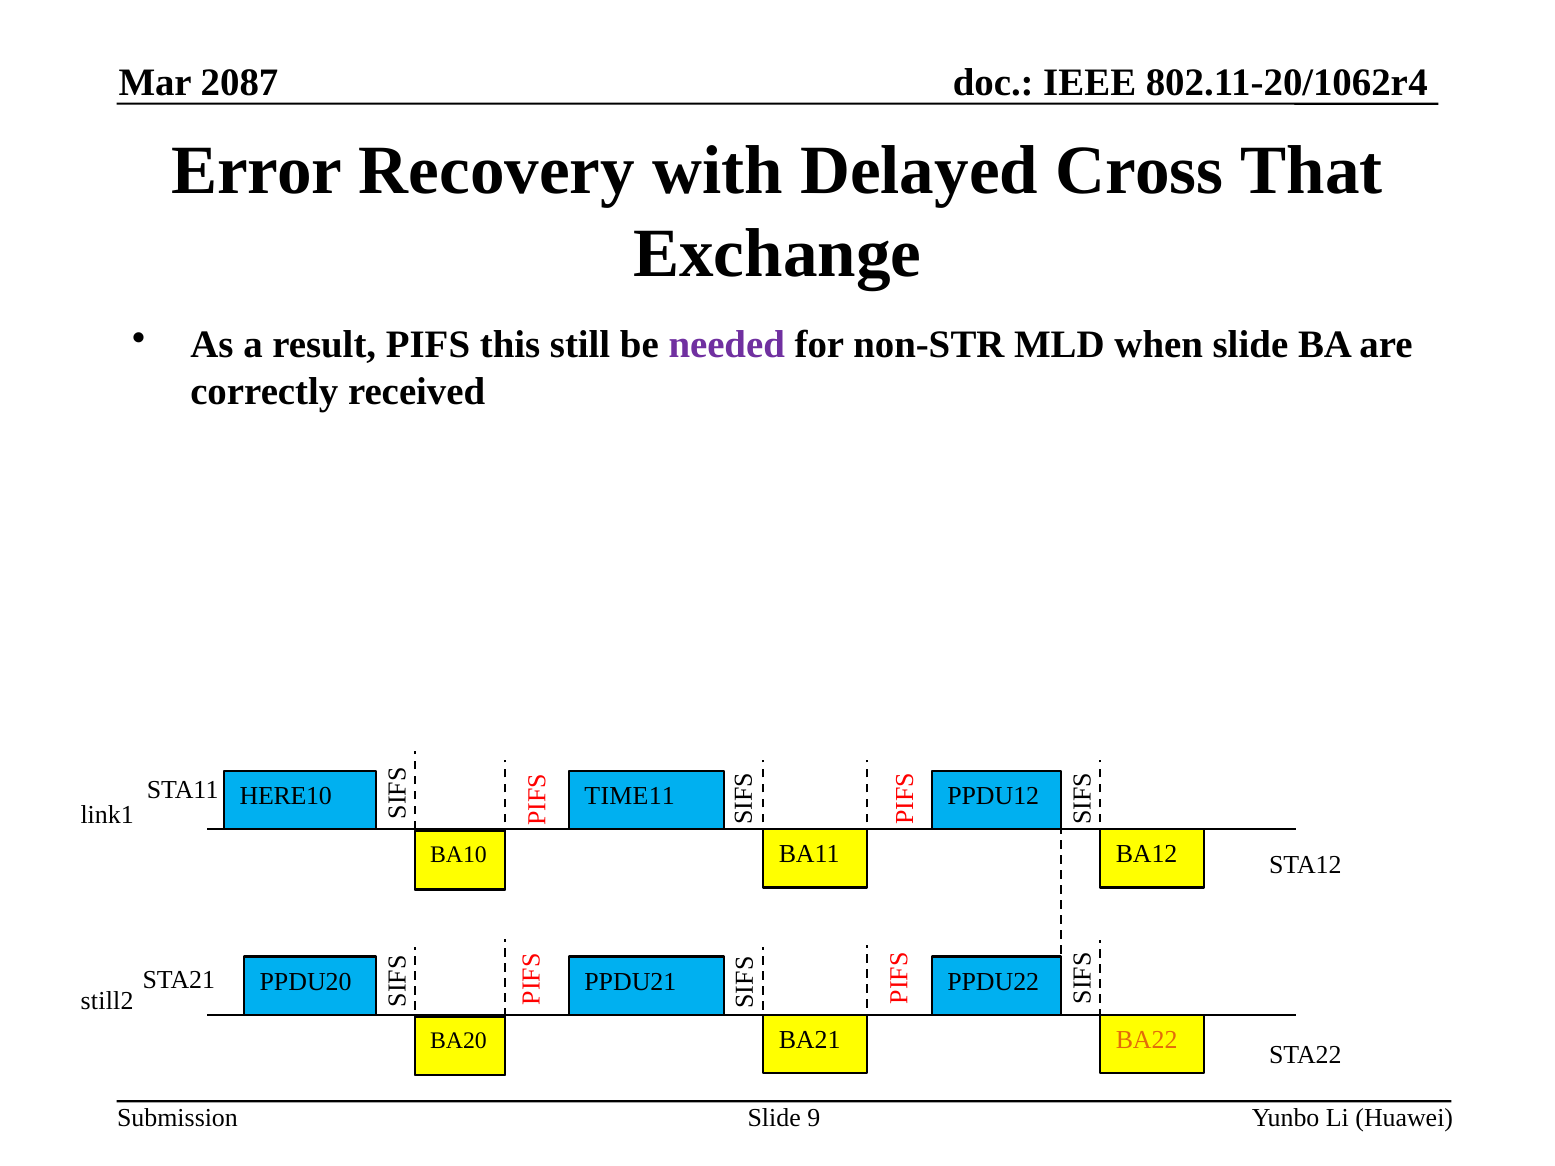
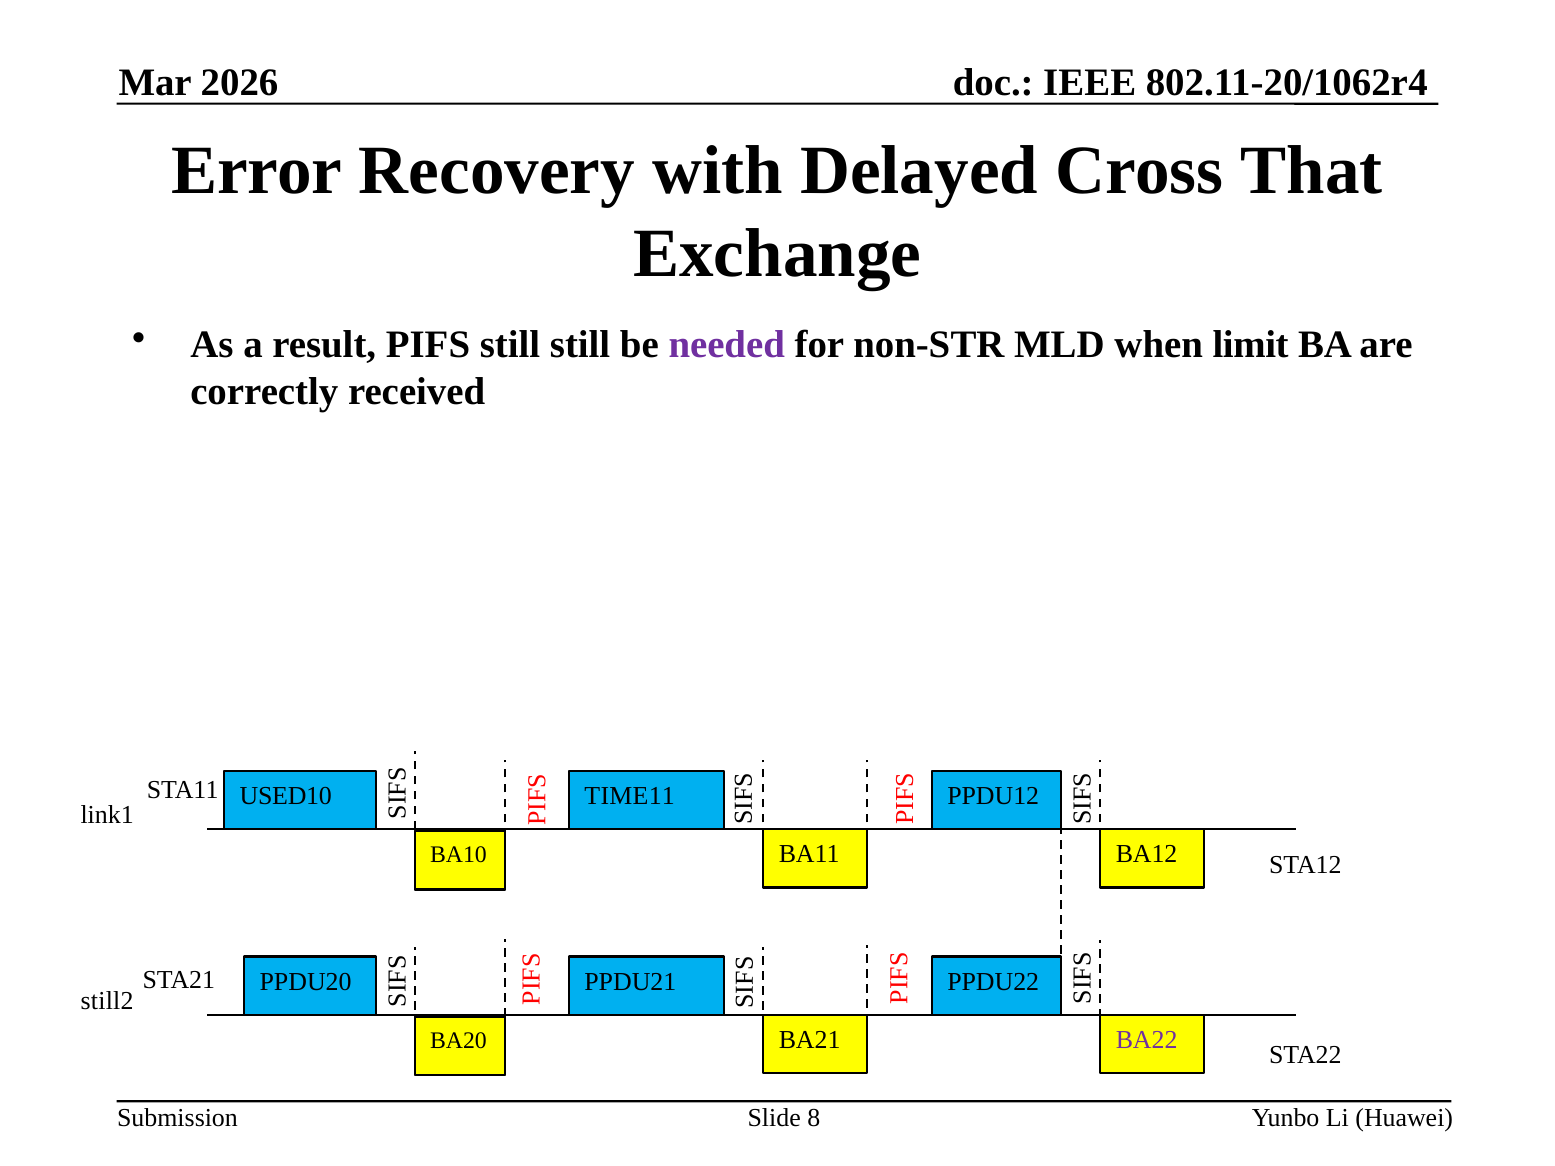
2087: 2087 -> 2026 (240, 83)
PIFS this: this -> still (510, 345)
when slide: slide -> limit (1251, 345)
HERE10: HERE10 -> USED10 (286, 796)
BA22 colour: orange -> purple (1147, 1040)
9: 9 -> 8 (814, 1119)
